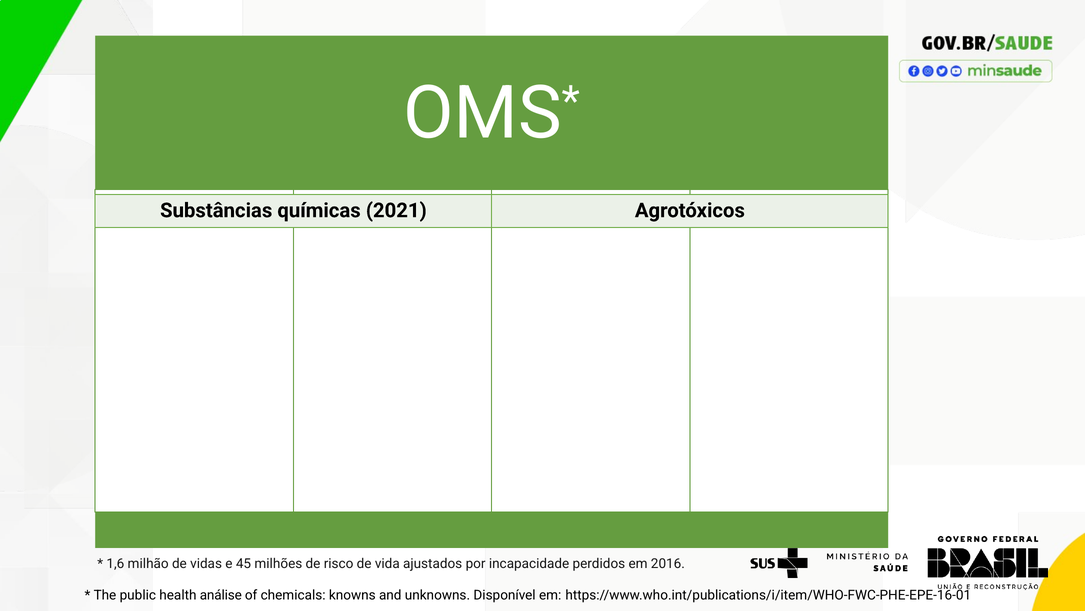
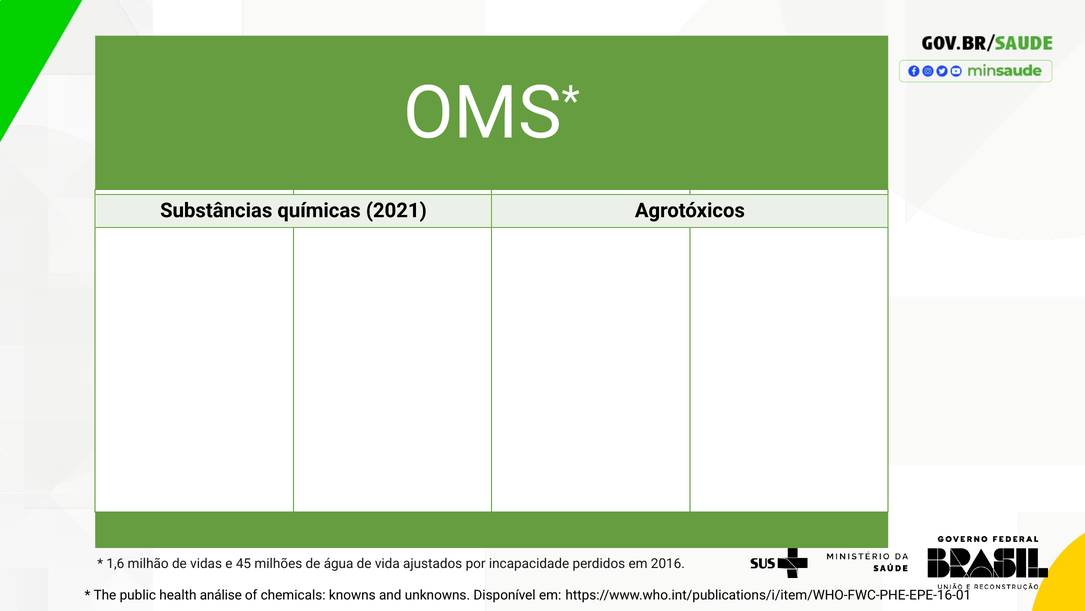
risco: risco -> água (339, 563)
